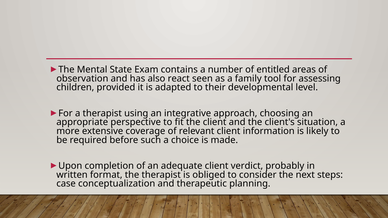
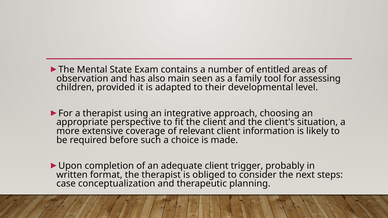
react: react -> main (179, 79)
verdict: verdict -> trigger (247, 166)
